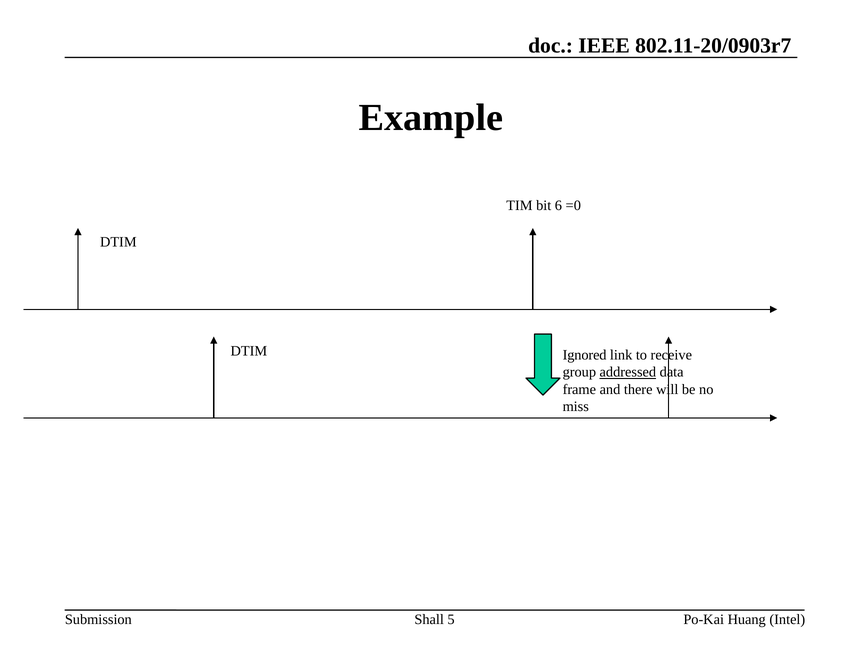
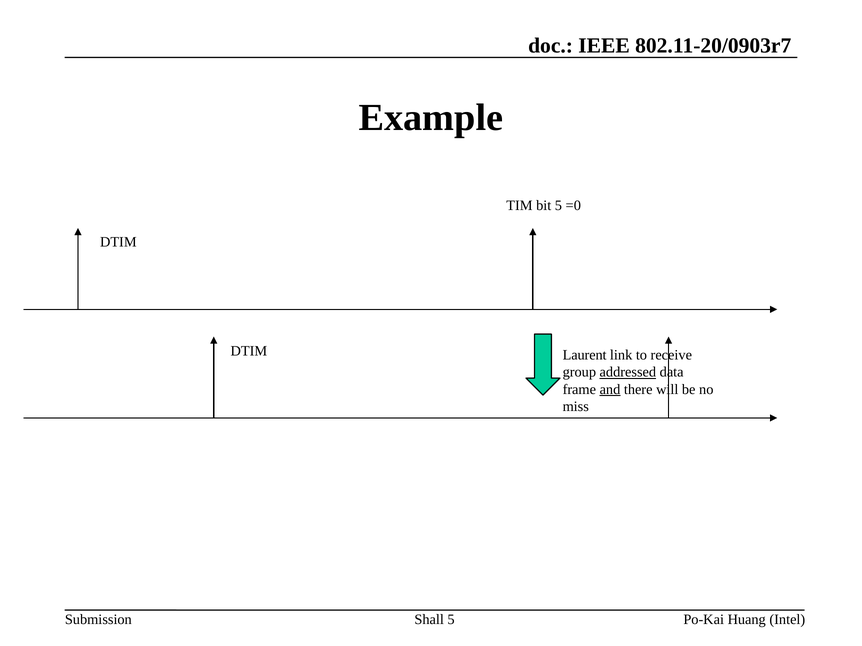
bit 6: 6 -> 5 (558, 206)
Ignored: Ignored -> Laurent (585, 355)
and underline: none -> present (610, 390)
